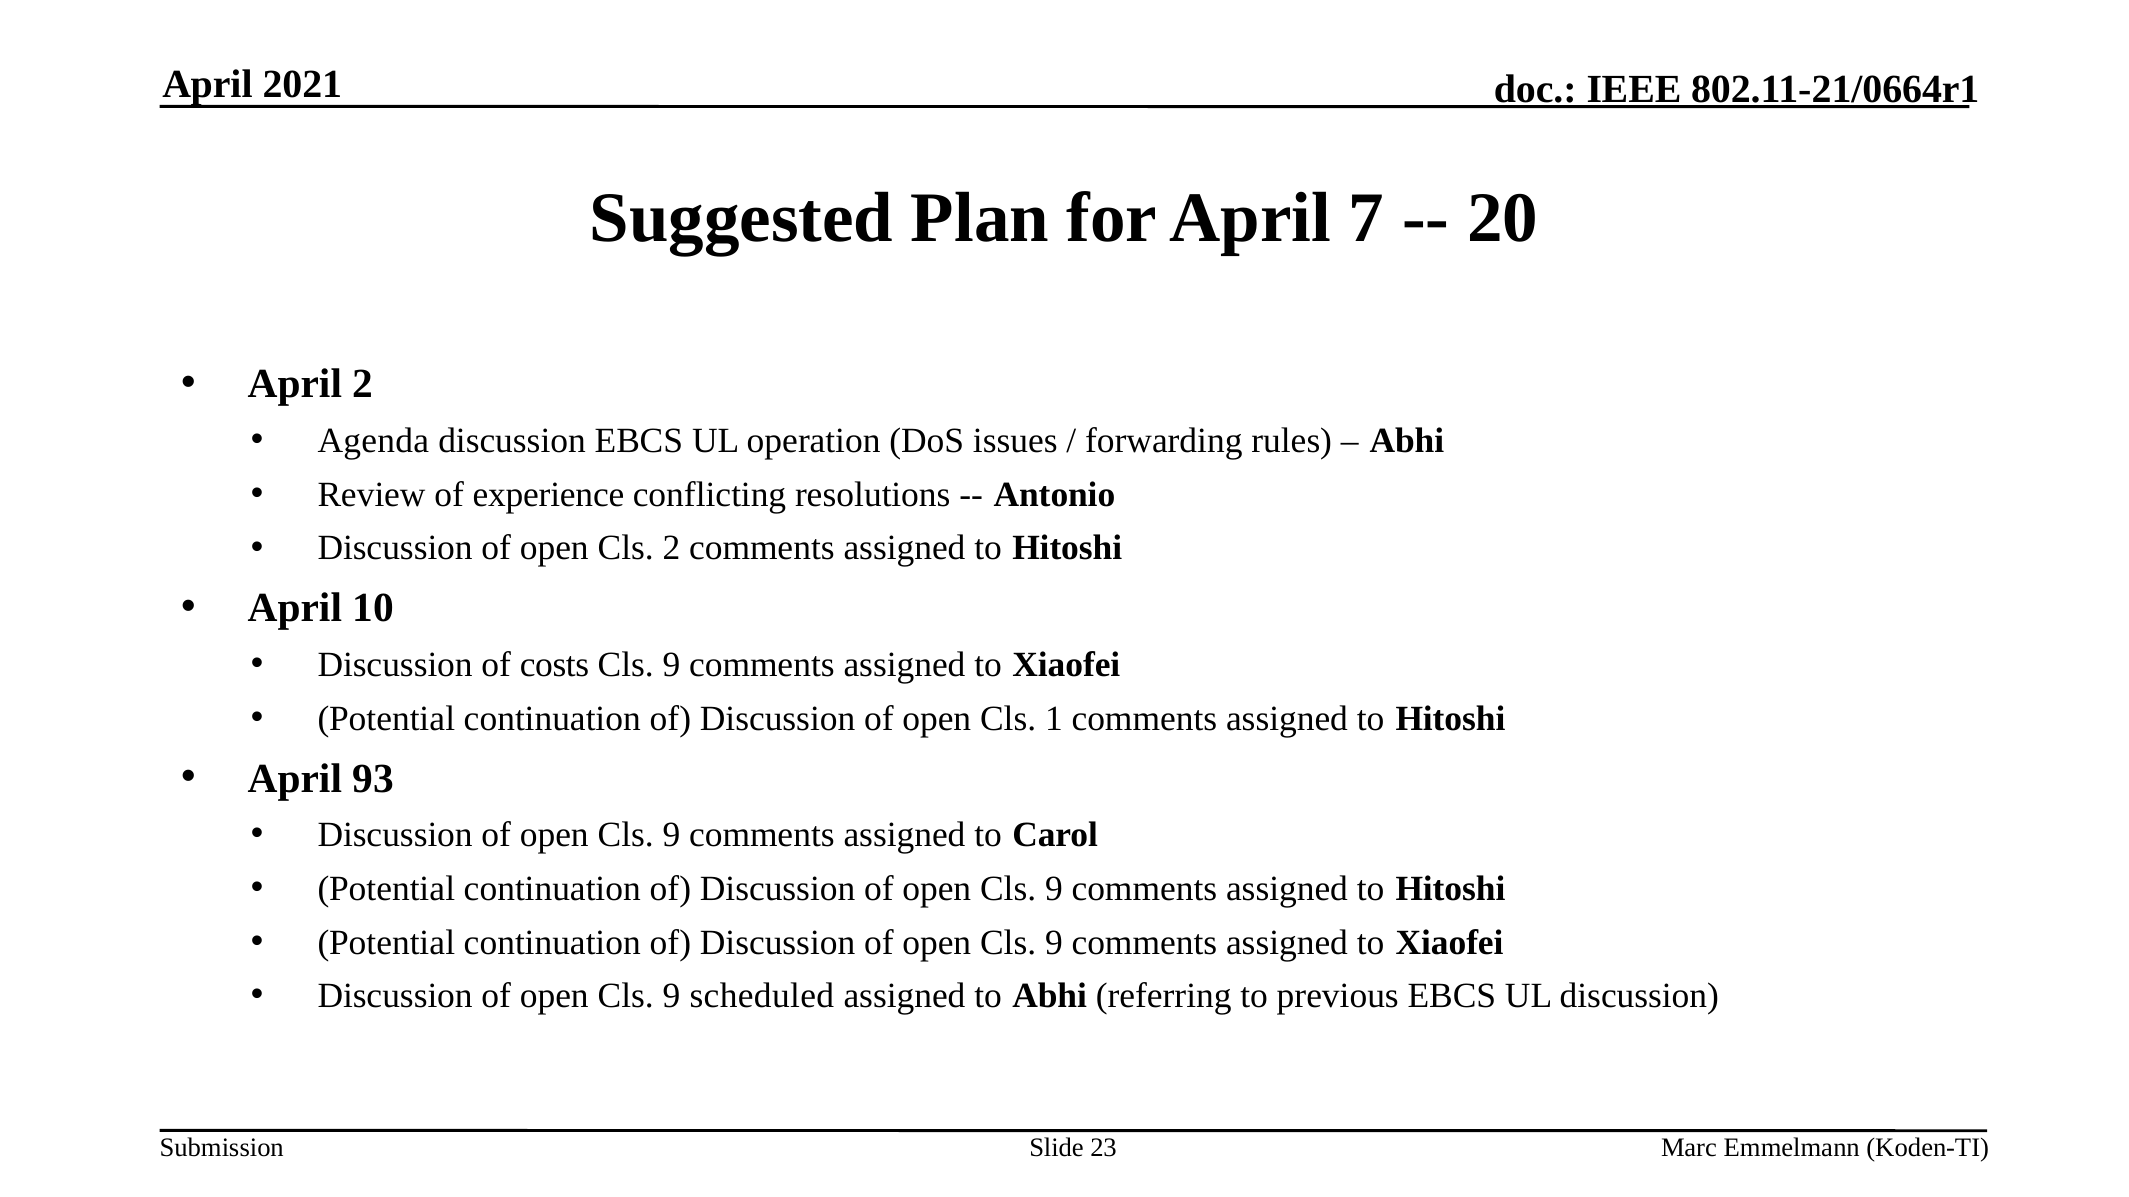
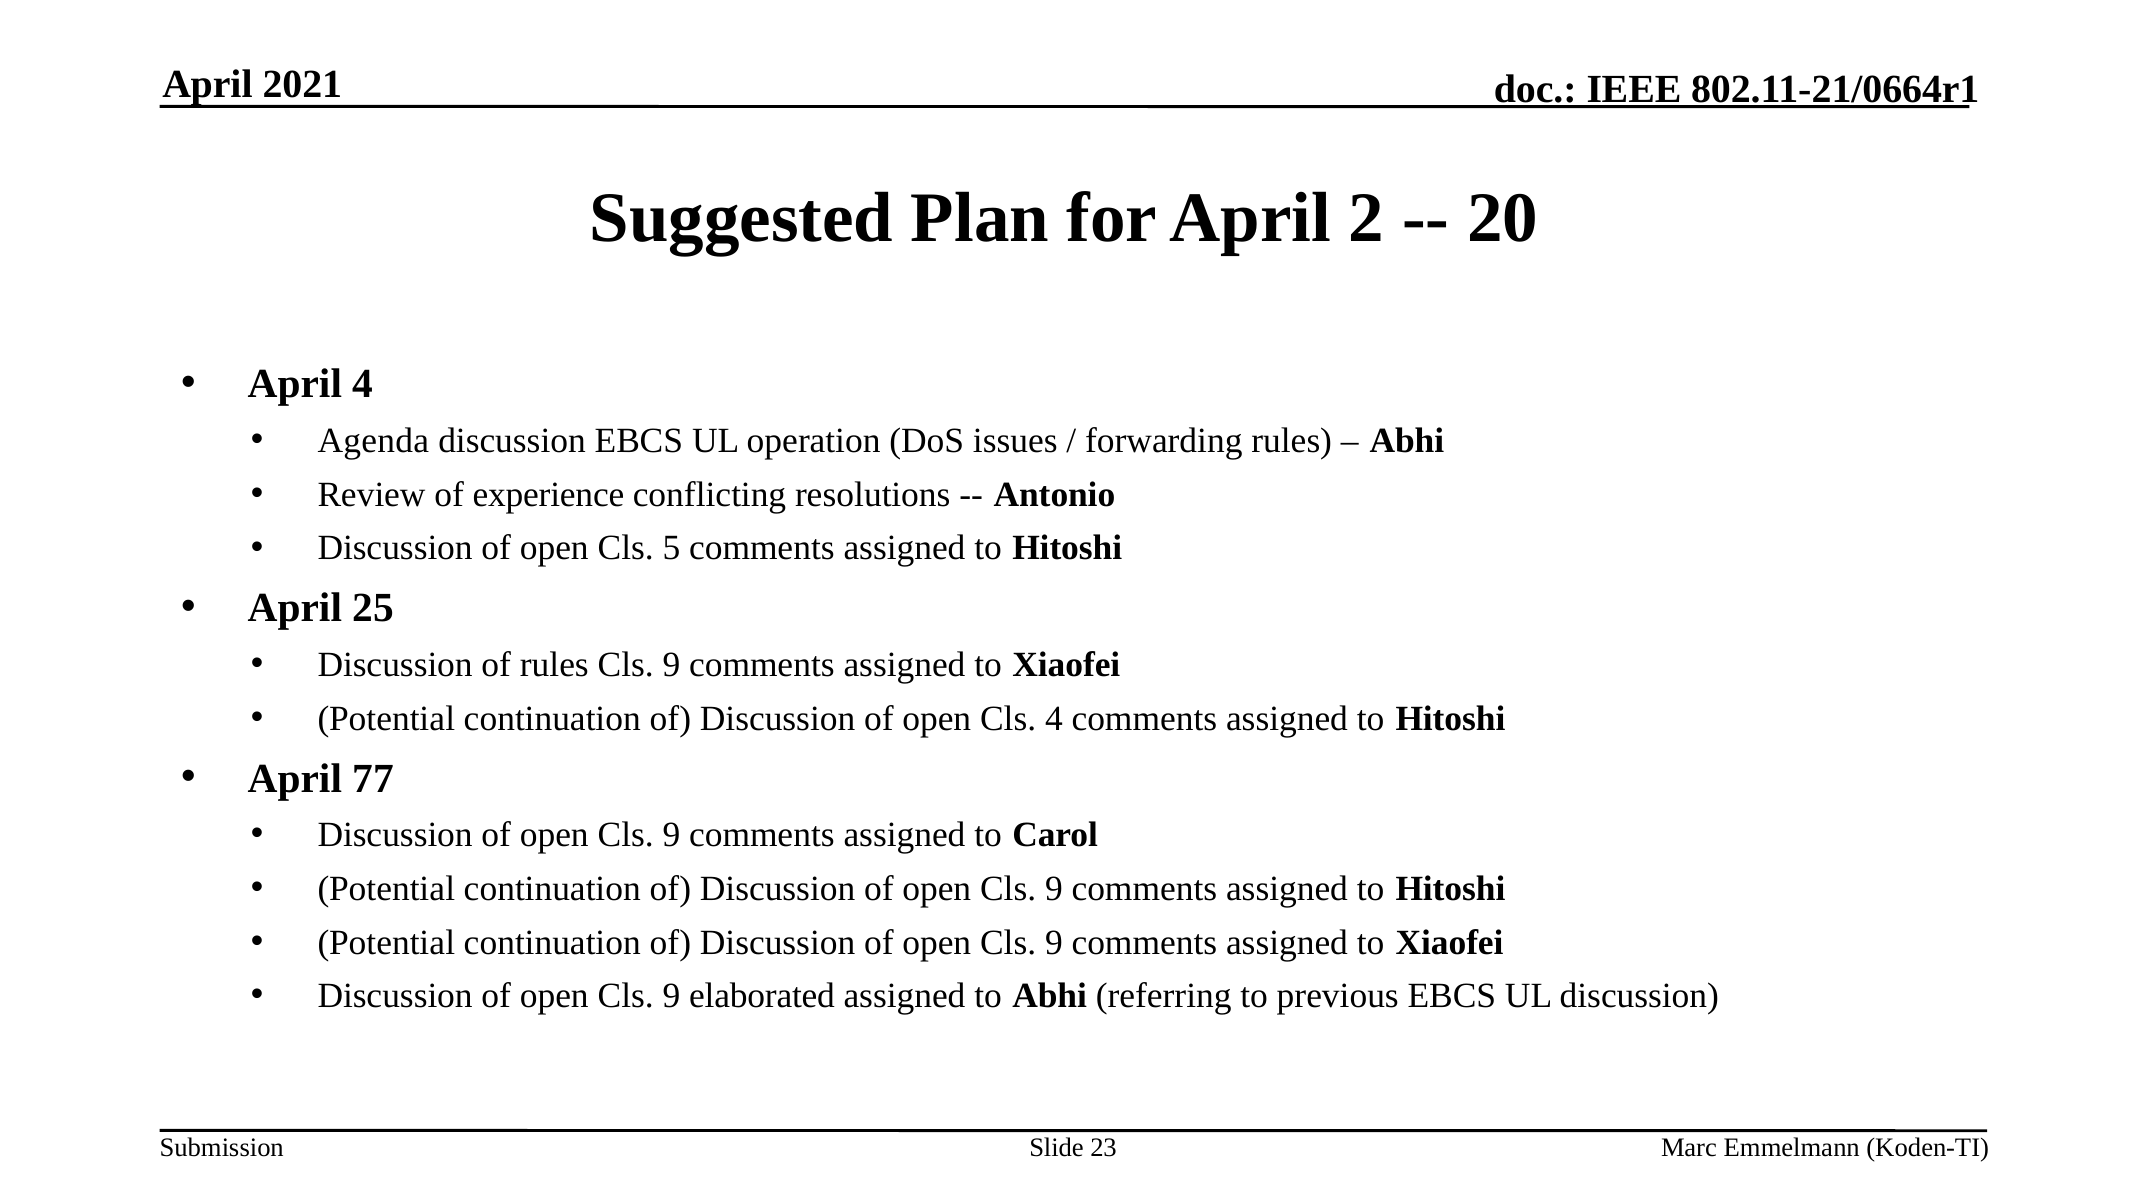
7: 7 -> 2 (1367, 218)
April 2: 2 -> 4 (363, 384)
Cls 2: 2 -> 5 (672, 549)
10: 10 -> 25 (373, 608)
of costs: costs -> rules (554, 665)
Cls 1: 1 -> 4 (1054, 719)
93: 93 -> 77 (373, 779)
scheduled: scheduled -> elaborated (762, 996)
